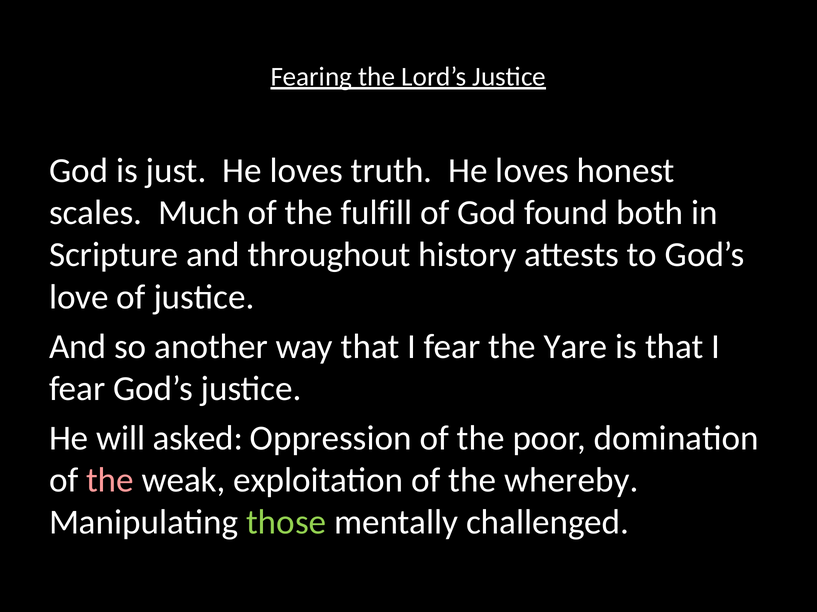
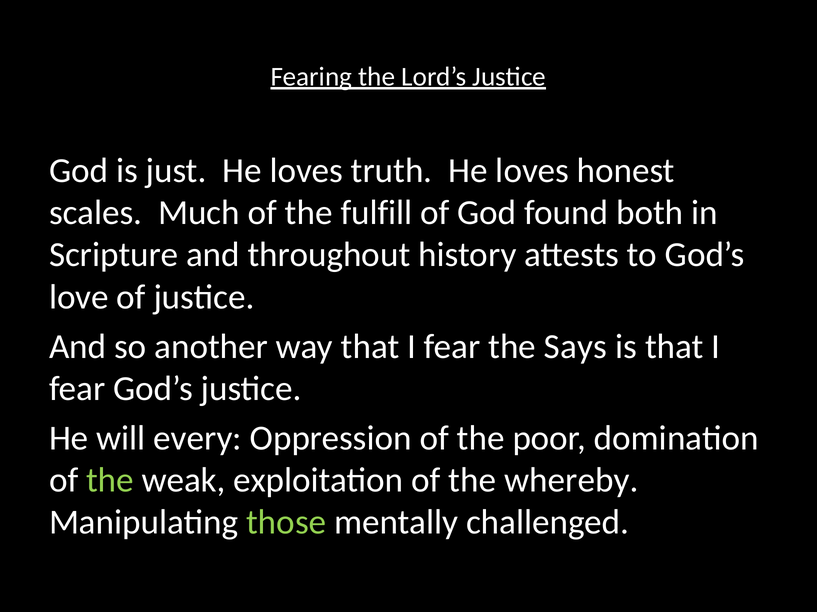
Yare: Yare -> Says (575, 347)
asked: asked -> every (198, 439)
the colour: pink -> light green (110, 481)
